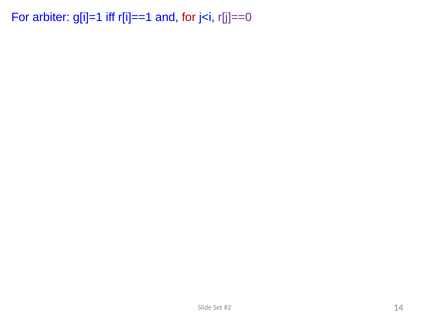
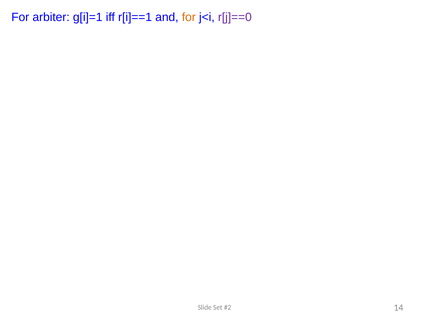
for colour: red -> orange (189, 17)
